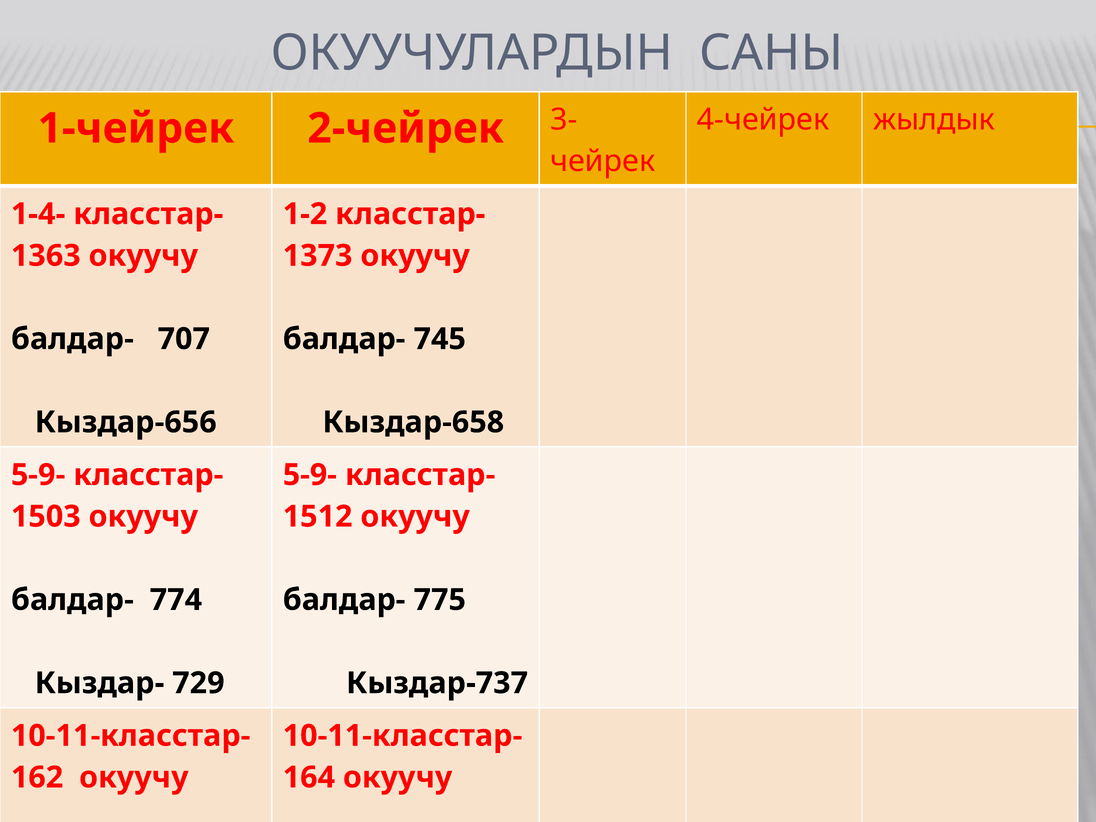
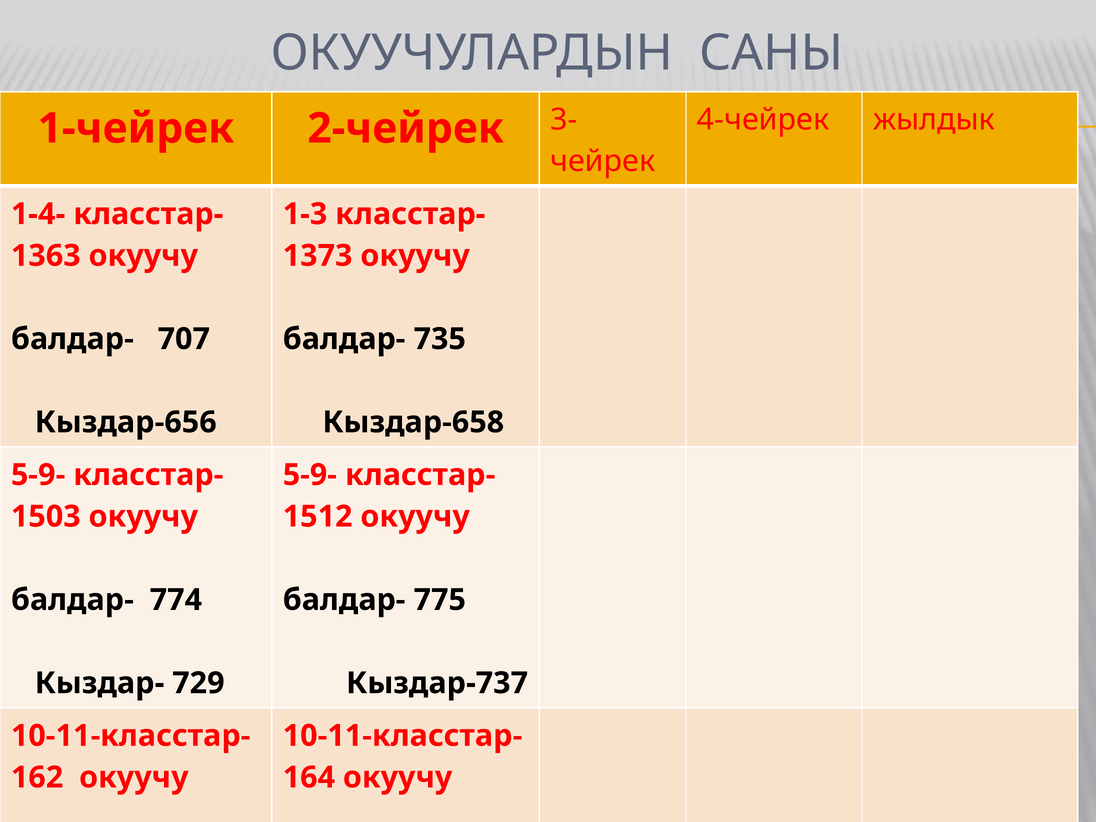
1-2: 1-2 -> 1-3 (305, 214)
745: 745 -> 735 (440, 339)
